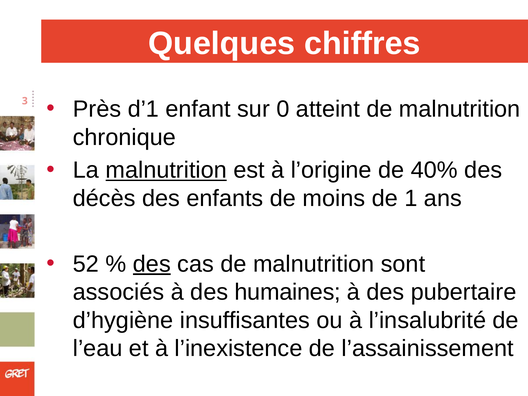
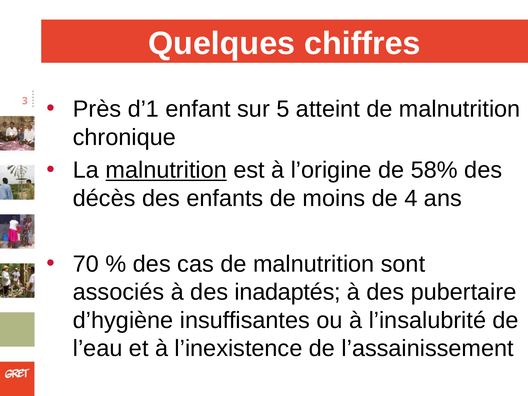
0: 0 -> 5 (283, 109)
40%: 40% -> 58% (434, 170)
1: 1 -> 4 (411, 198)
52: 52 -> 70 (86, 264)
des underline: present -> none (152, 264)
humaines: humaines -> inadaptés (288, 292)
